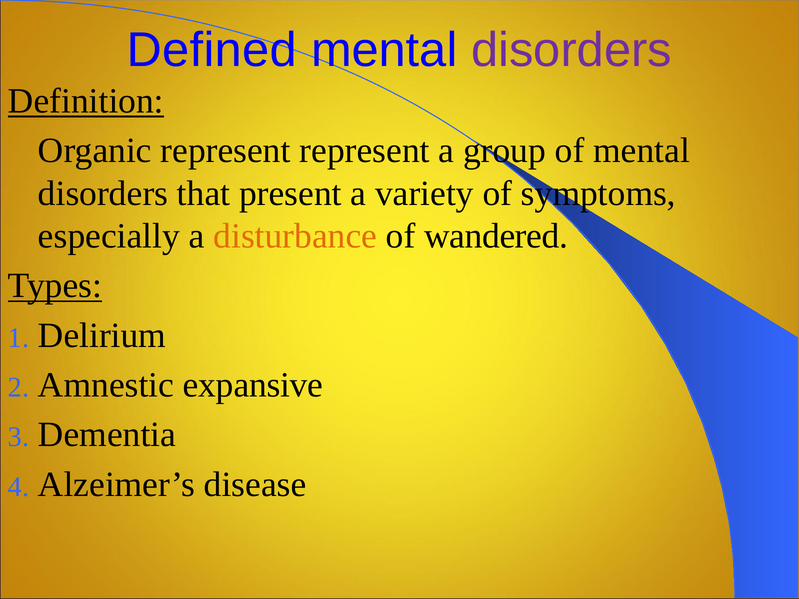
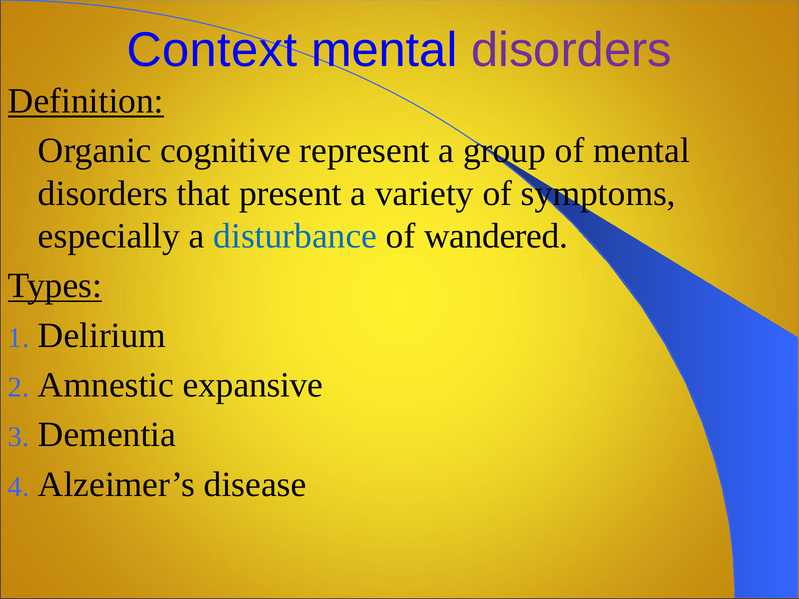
Defined: Defined -> Context (212, 50)
Organic represent: represent -> cognitive (226, 151)
disturbance colour: orange -> blue (295, 236)
